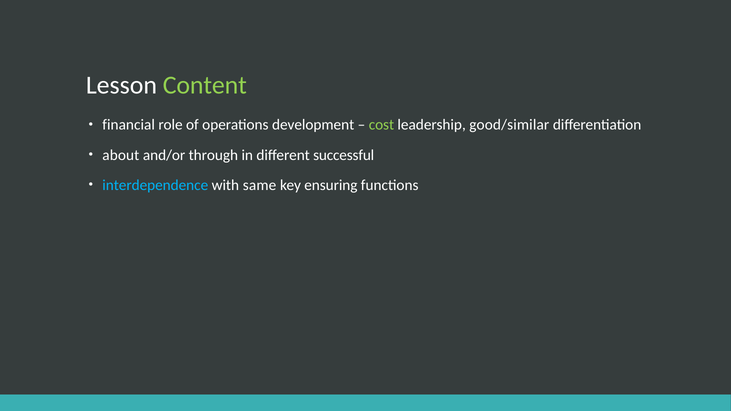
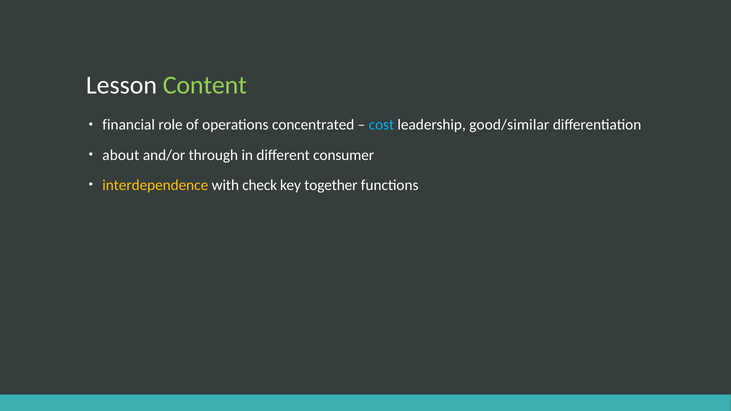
development: development -> concentrated (313, 125)
cost colour: light green -> light blue (381, 125)
successful: successful -> consumer (344, 155)
interdependence colour: light blue -> yellow (155, 185)
same: same -> check (260, 185)
ensuring: ensuring -> together (331, 185)
